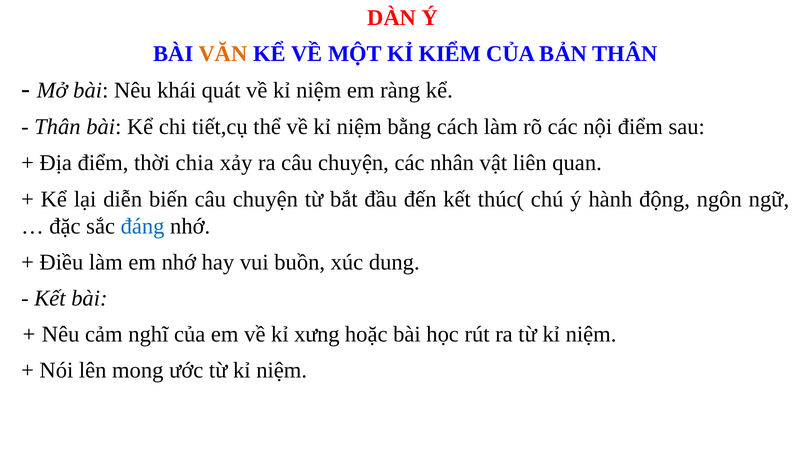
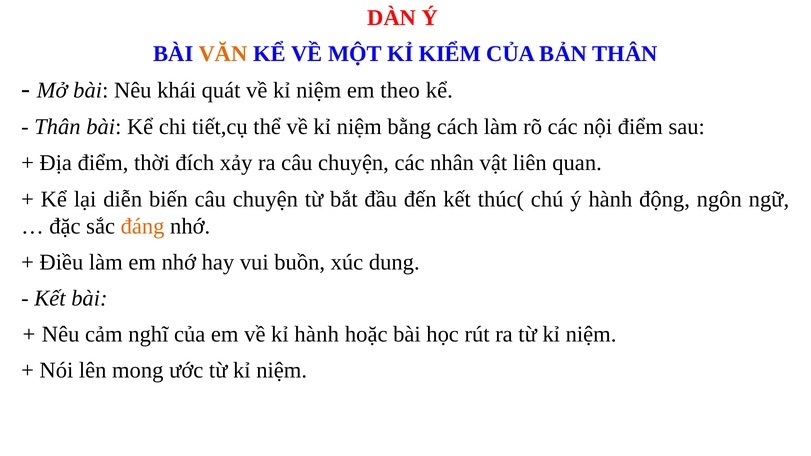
ràng: ràng -> theo (400, 90)
chia: chia -> đích (195, 163)
đáng colour: blue -> orange (143, 226)
kỉ xưng: xưng -> hành (317, 334)
